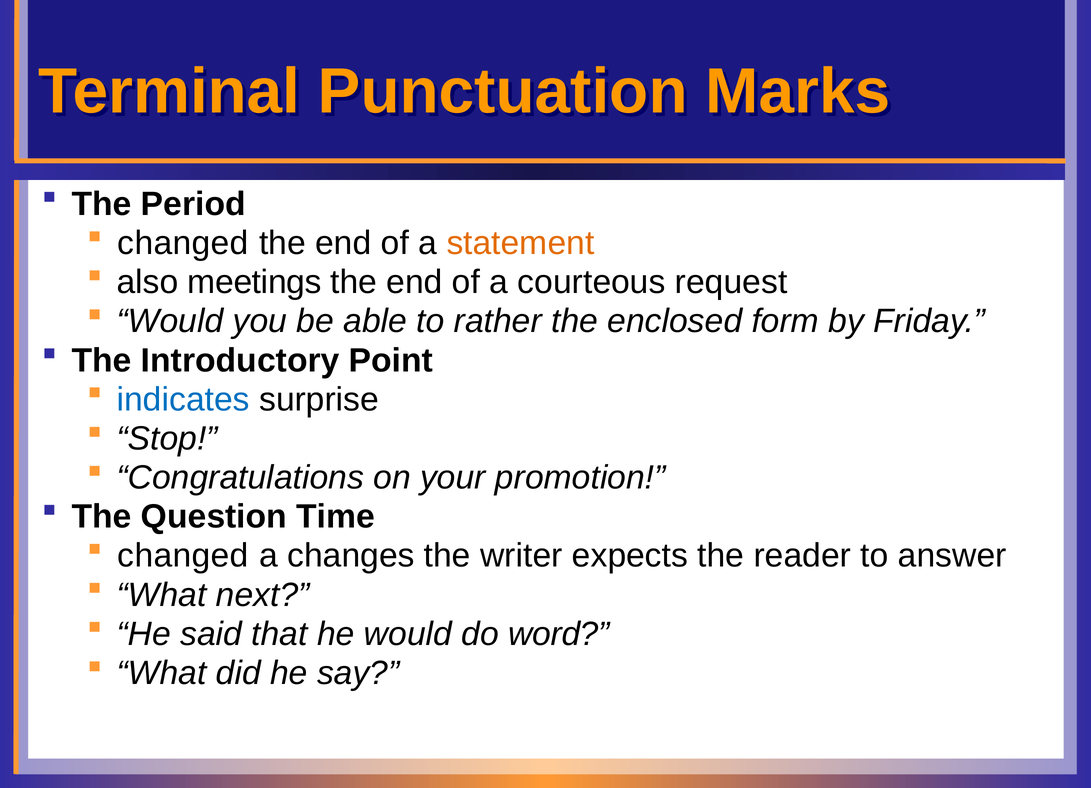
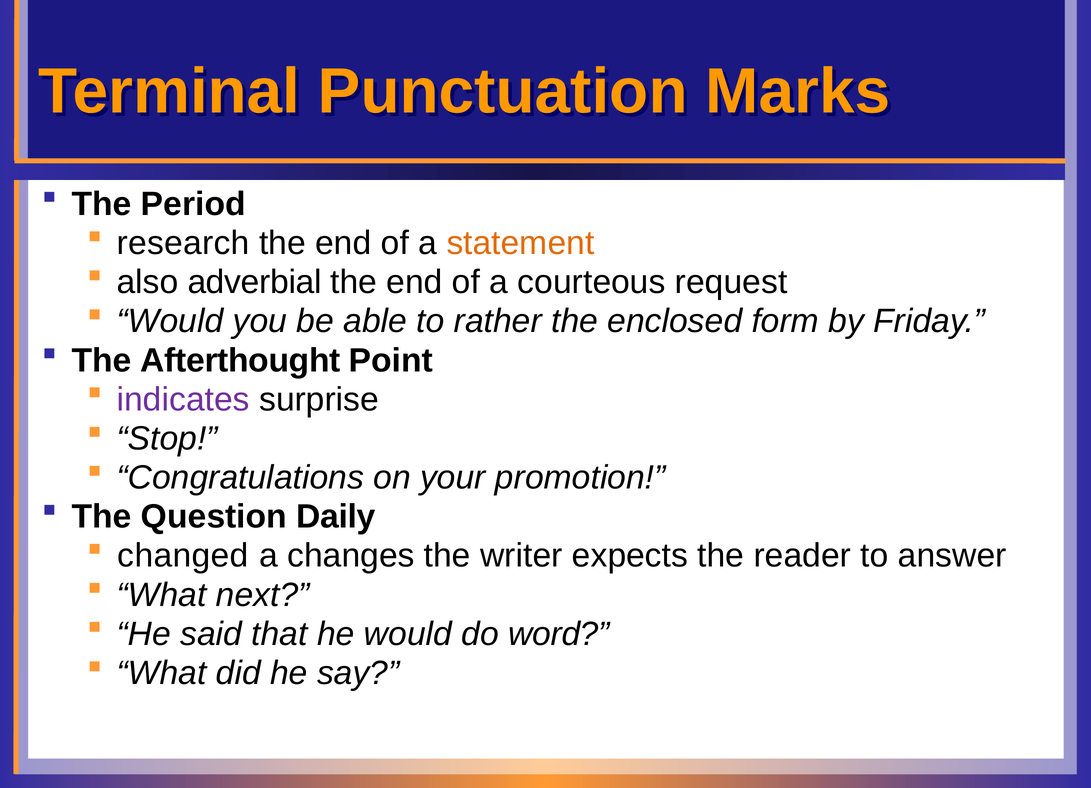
changed: changed -> research (183, 243)
meetings: meetings -> adverbial (255, 282)
Introductory: Introductory -> Afterthought (240, 360)
indicates colour: blue -> purple (183, 399)
Time: Time -> Daily (336, 517)
